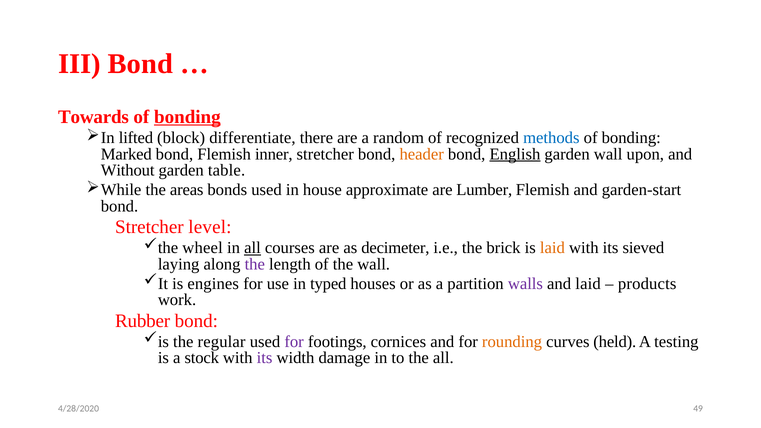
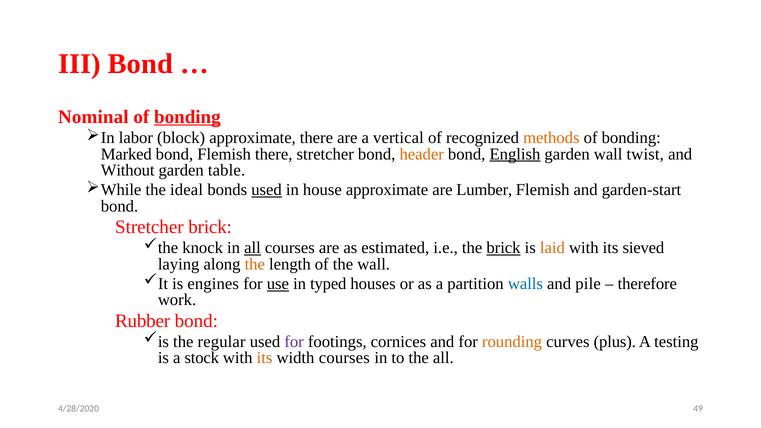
Towards: Towards -> Nominal (93, 117)
lifted: lifted -> labor (136, 138)
block differentiate: differentiate -> approximate (252, 138)
random: random -> vertical (398, 138)
methods colour: blue -> orange (551, 138)
Flemish inner: inner -> there (274, 154)
upon: upon -> twist (645, 154)
areas: areas -> ideal (187, 190)
used underline: none -> present (267, 190)
Stretcher level: level -> brick (210, 227)
wheel: wheel -> knock (203, 248)
decimeter: decimeter -> estimated (395, 248)
brick underline: none -> present (503, 248)
the colour: purple -> orange (255, 264)
use underline: none -> present (278, 284)
walls colour: purple -> blue (525, 284)
and laid: laid -> pile (588, 284)
products: products -> therefore (647, 284)
held: held -> plus (615, 342)
its colour: purple -> orange (265, 358)
width damage: damage -> courses (344, 358)
